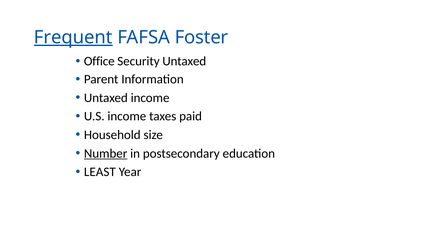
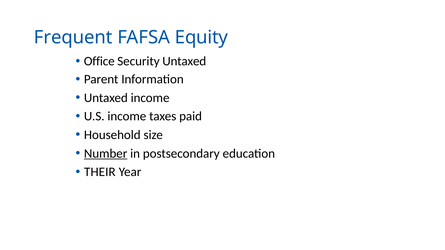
Frequent underline: present -> none (73, 37)
Foster: Foster -> Equity (201, 37)
LEAST: LEAST -> THEIR (100, 172)
